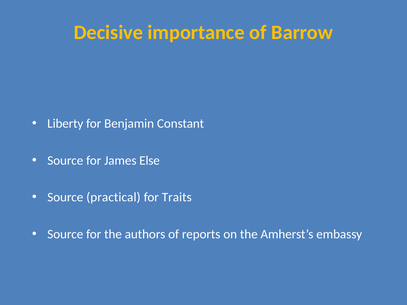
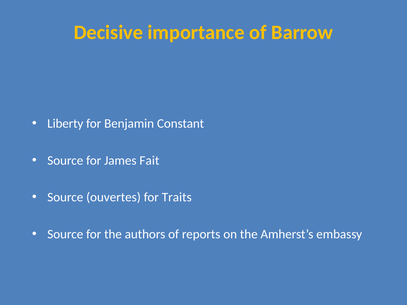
Else: Else -> Fait (149, 161)
practical: practical -> ouvertes (113, 198)
